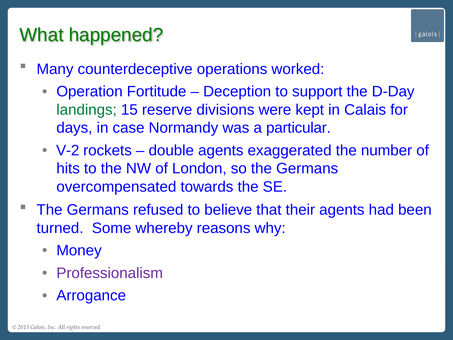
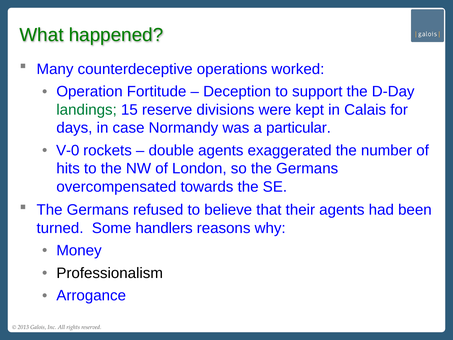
V-2: V-2 -> V-0 (68, 150)
whereby: whereby -> handlers (164, 228)
Professionalism colour: purple -> black (110, 273)
